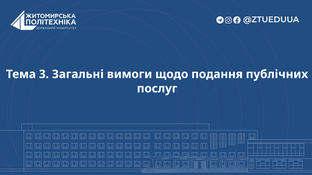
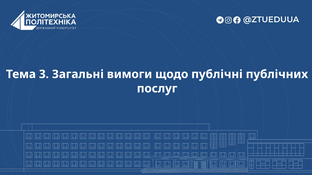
подання: подання -> публічні (217, 74)
